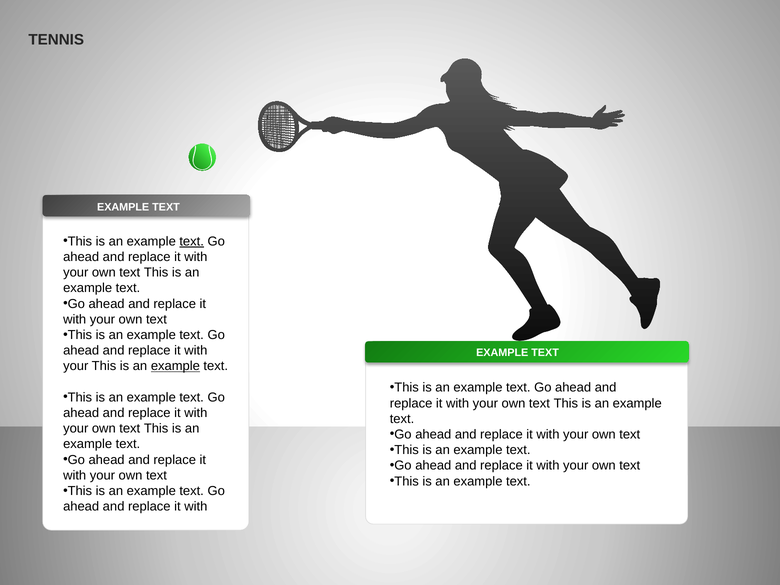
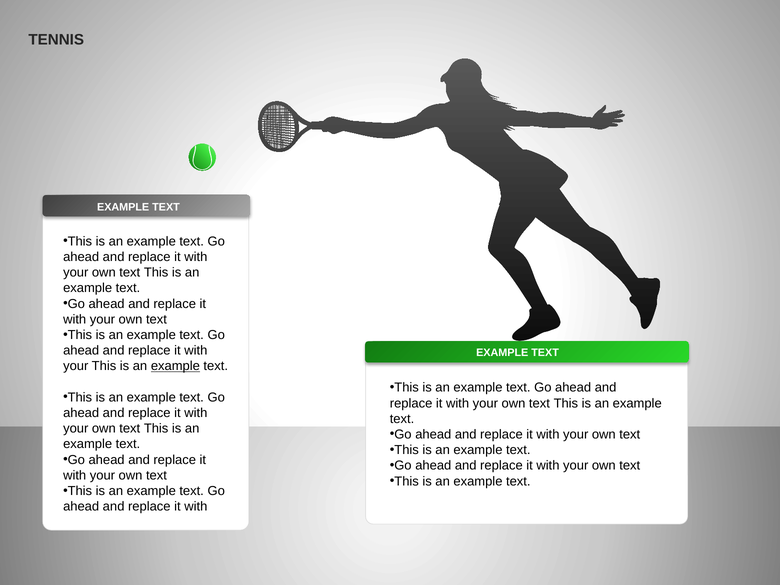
text underline: present -> none (192, 241)
